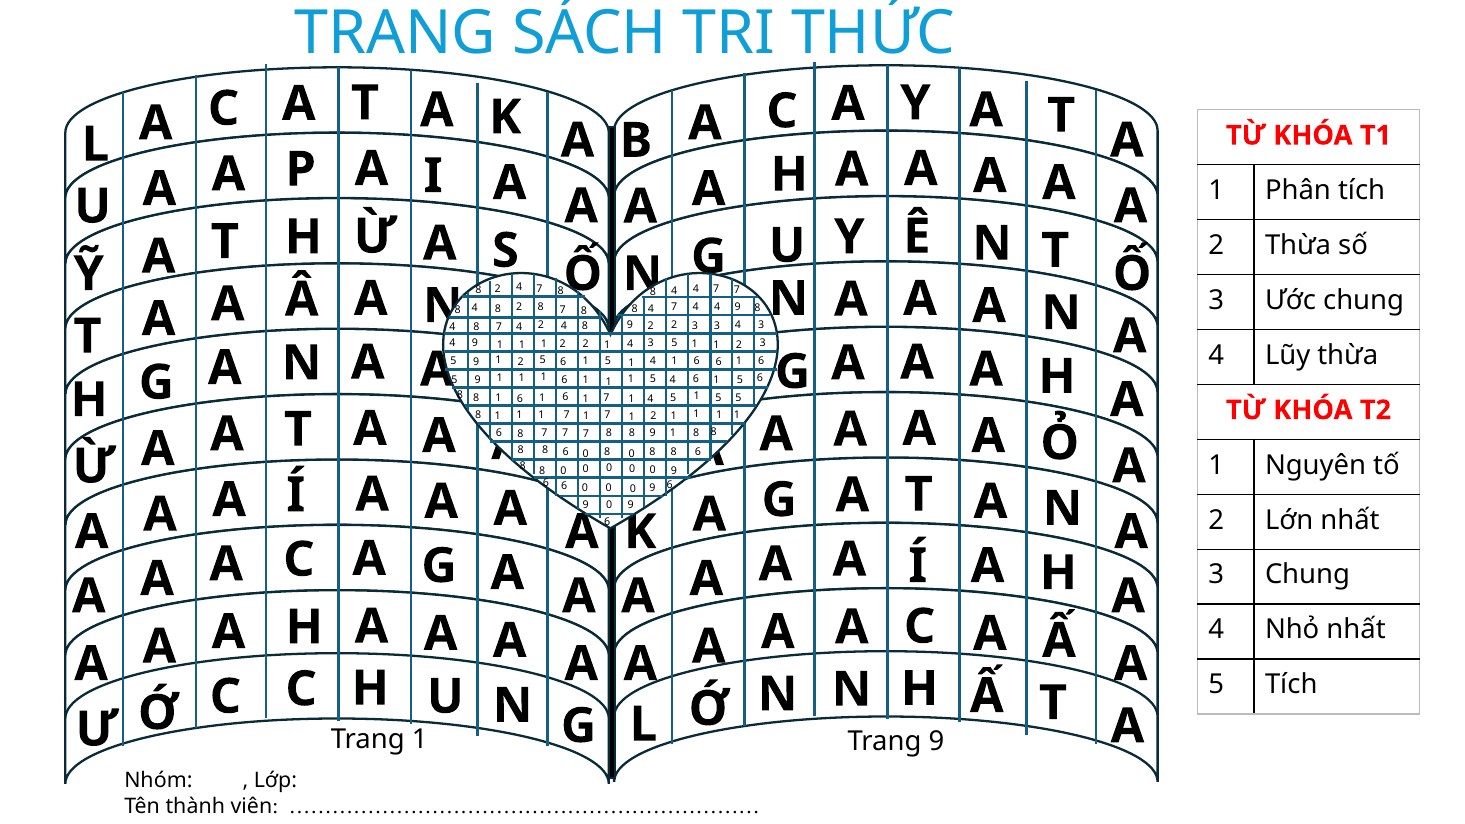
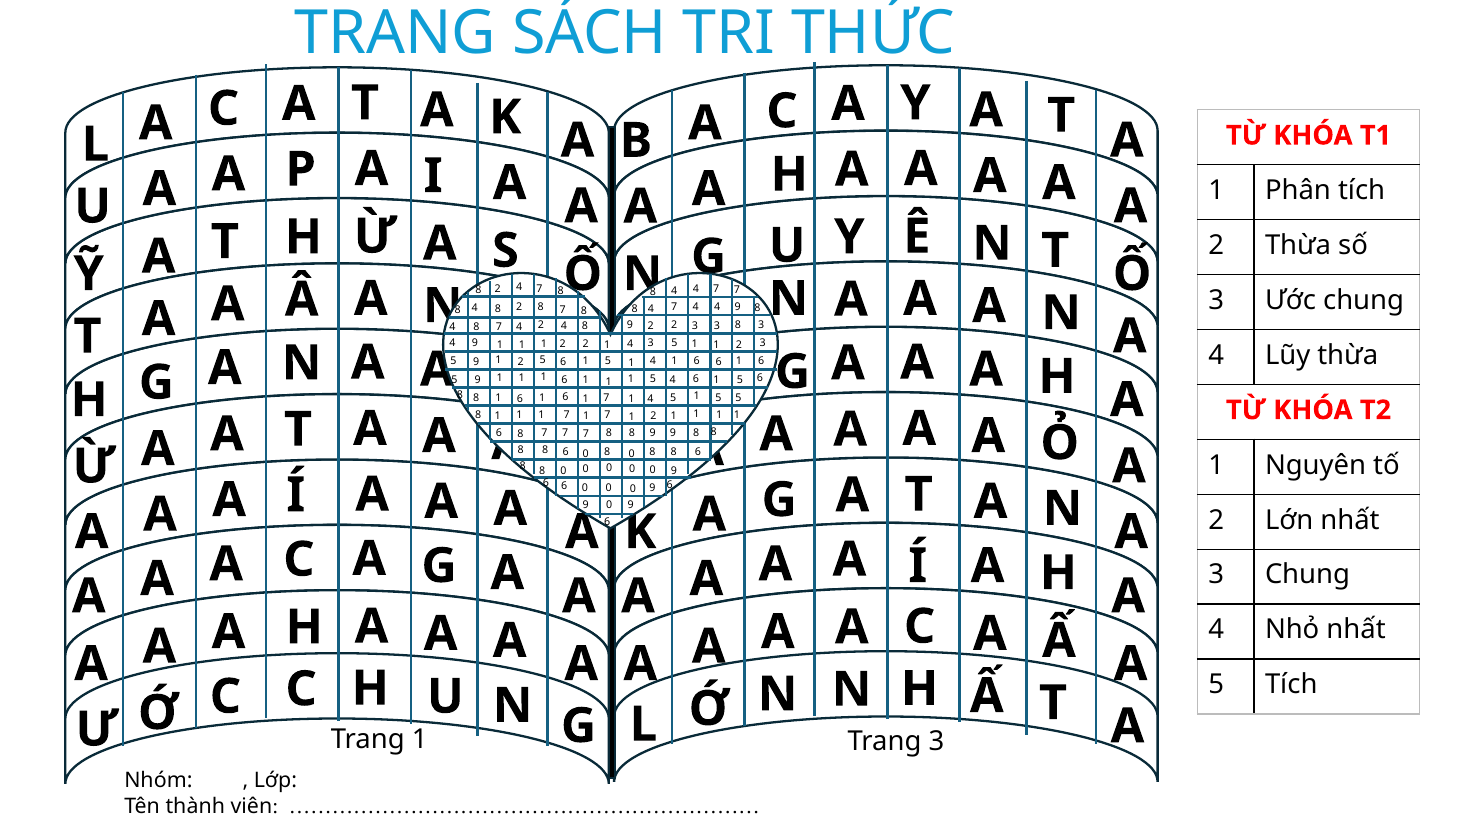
4: 4 -> 8 (738, 325)
1: 1 -> 9 (673, 433)
Trang 9: 9 -> 3 (936, 741)
